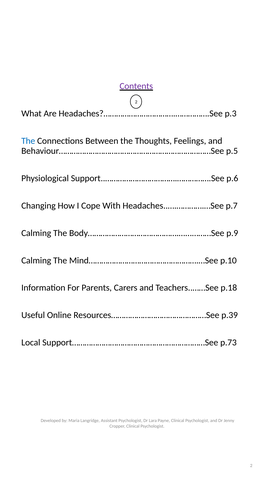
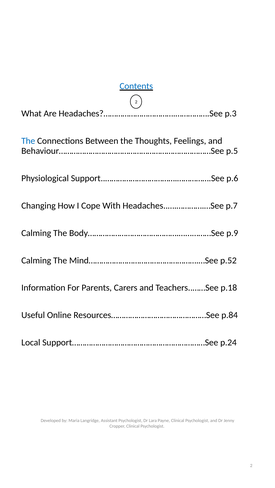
Contents colour: purple -> blue (136, 86)
p.10: p.10 -> p.52 (228, 261)
p.39: p.39 -> p.84 (230, 316)
p.73: p.73 -> p.24 (228, 343)
